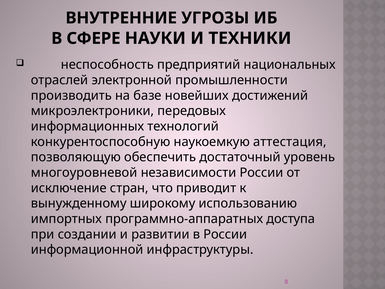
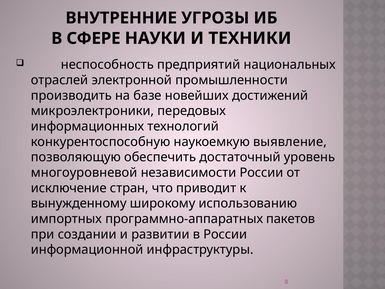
аттестация: аттестация -> выявление (290, 142)
доступа: доступа -> пакетов (291, 219)
